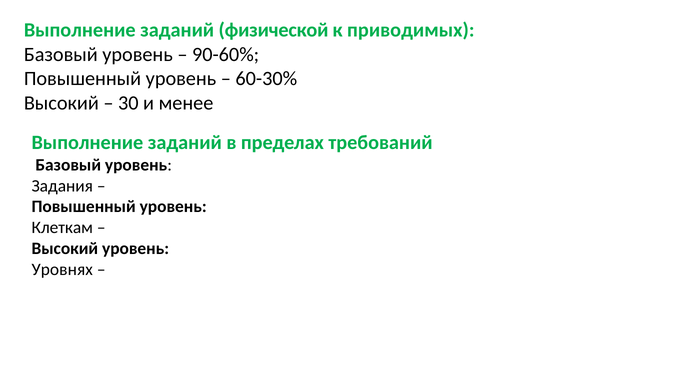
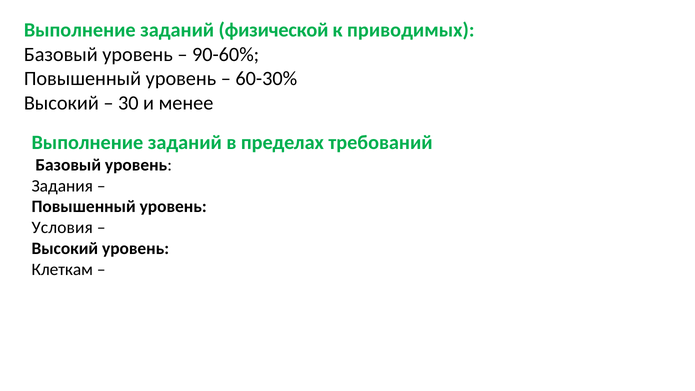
Клеткам: Клеткам -> Условия (62, 228)
Уровнях: Уровнях -> Клеткам (62, 269)
